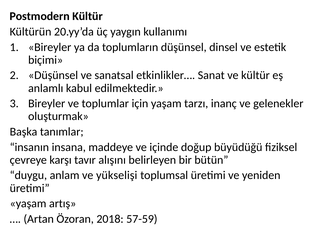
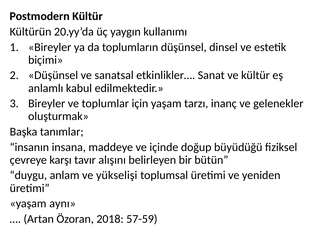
artış: artış -> aynı (63, 204)
